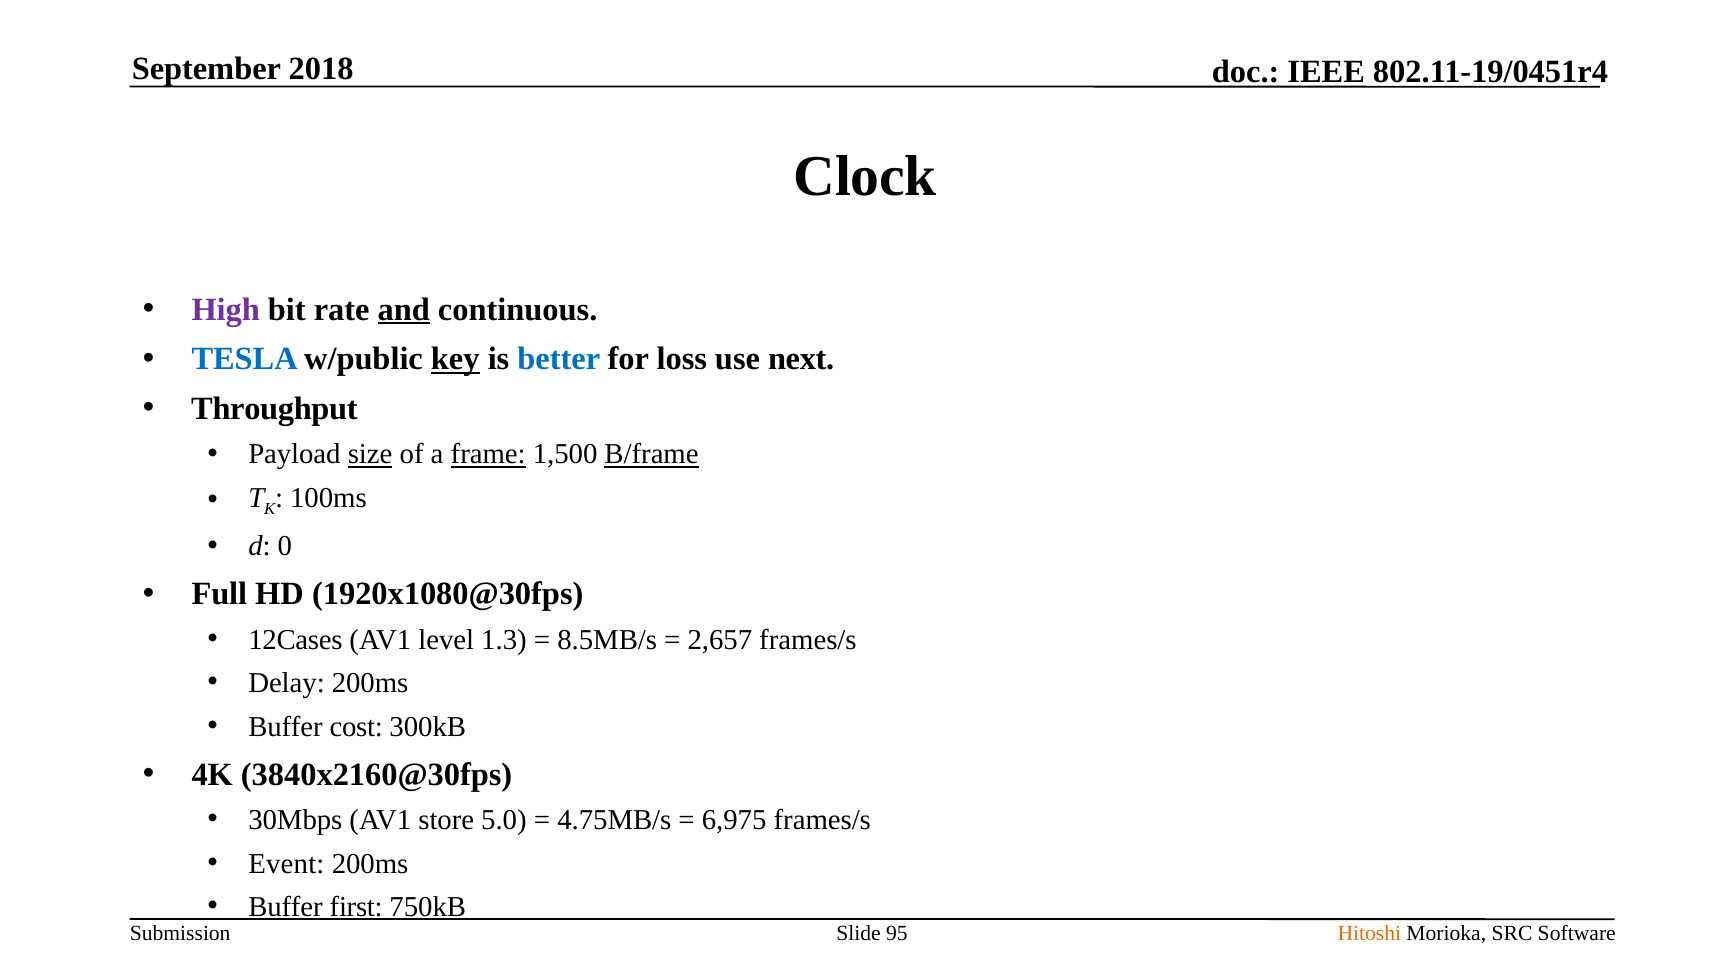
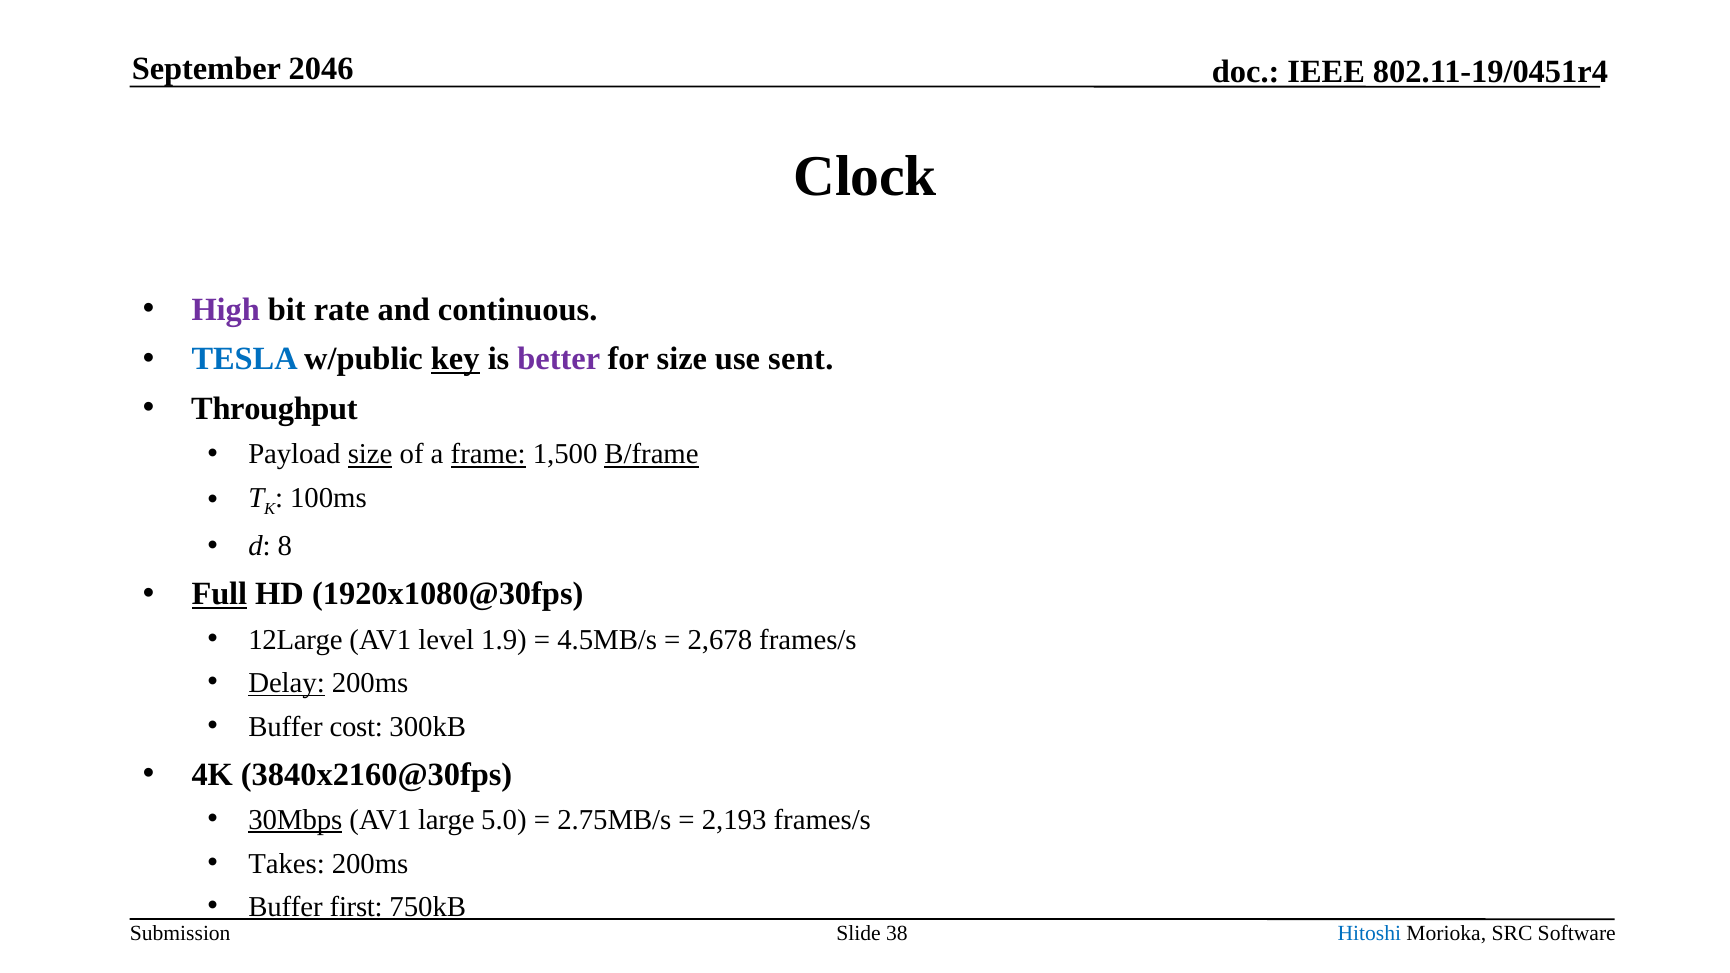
2018: 2018 -> 2046 (321, 69)
and underline: present -> none (404, 309)
better colour: blue -> purple (559, 359)
for loss: loss -> size (682, 359)
next: next -> sent (801, 359)
0: 0 -> 8 (285, 546)
Full underline: none -> present (219, 594)
12Cases: 12Cases -> 12Large (295, 640)
1.3: 1.3 -> 1.9 (504, 640)
8.5MB/s: 8.5MB/s -> 4.5MB/s (607, 640)
2,657: 2,657 -> 2,678 (720, 640)
Delay underline: none -> present (286, 683)
30Mbps underline: none -> present (295, 820)
store: store -> large (446, 820)
4.75MB/s: 4.75MB/s -> 2.75MB/s (614, 820)
6,975: 6,975 -> 2,193 (734, 820)
Event: Event -> Takes (286, 864)
95: 95 -> 38 (897, 933)
Hitoshi colour: orange -> blue (1369, 933)
